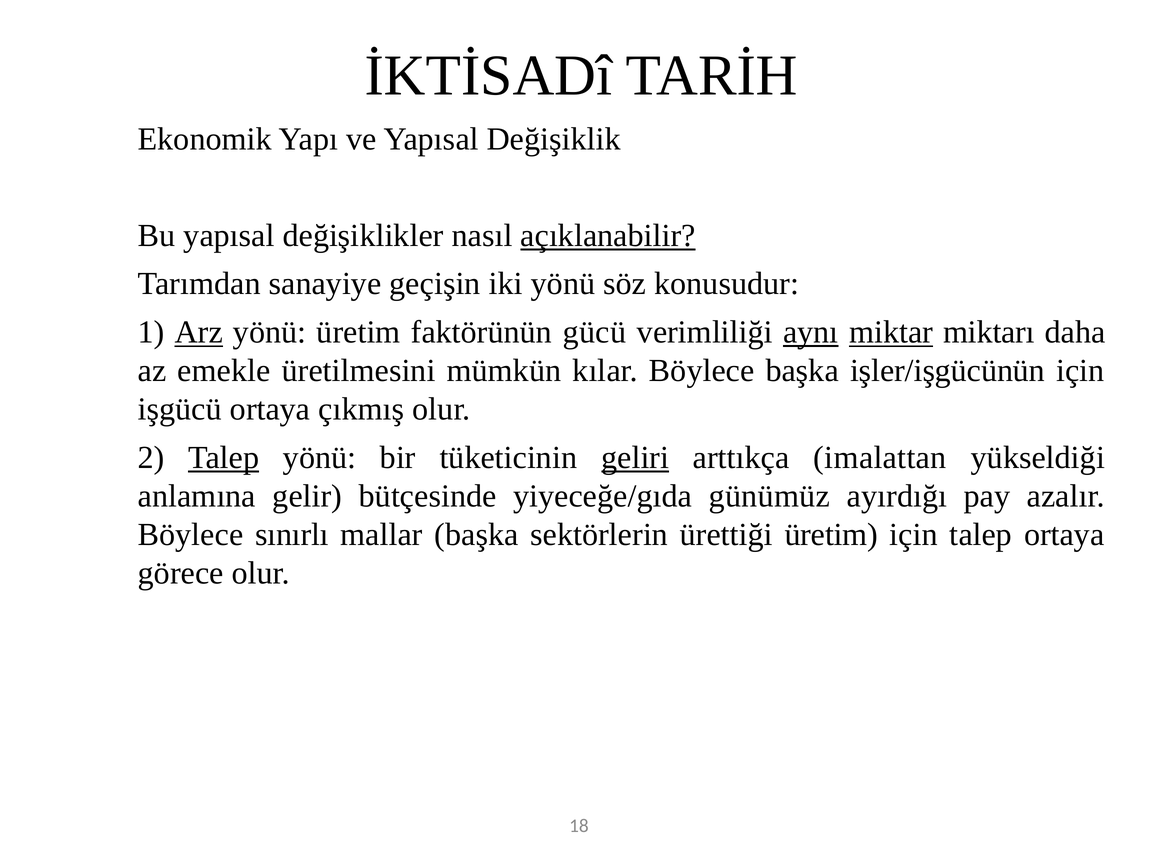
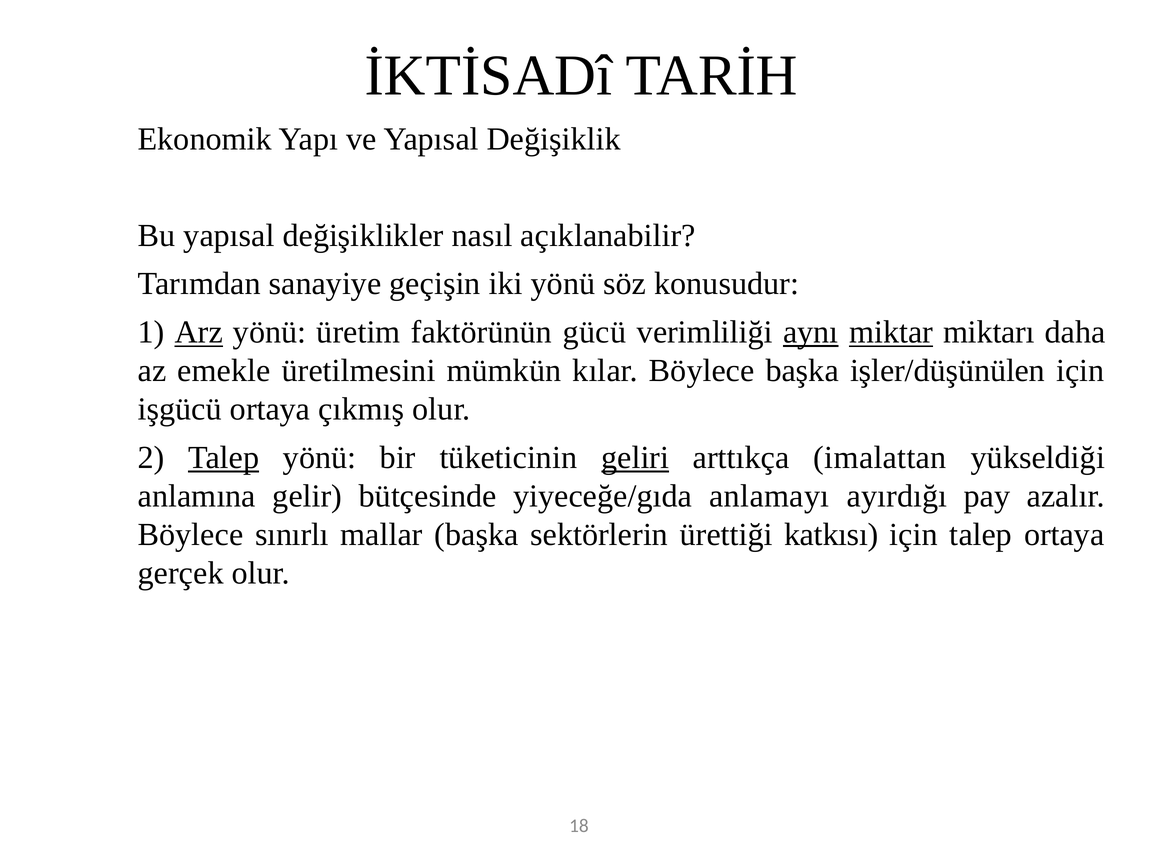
açıklanabilir underline: present -> none (608, 236)
işler/işgücünün: işler/işgücünün -> işler/düşünülen (948, 371)
günümüz: günümüz -> anlamayı (769, 496)
ürettiği üretim: üretim -> katkısı (831, 535)
görece: görece -> gerçek (181, 574)
